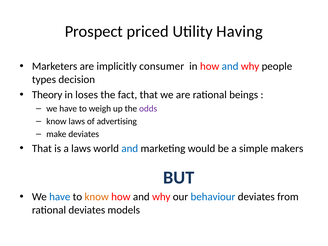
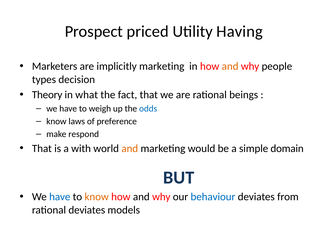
implicitly consumer: consumer -> marketing (162, 66)
and colour: blue -> orange (230, 66)
loses: loses -> what (87, 95)
odds colour: purple -> blue (148, 109)
advertising: advertising -> preference (117, 121)
make deviates: deviates -> respond (84, 134)
a laws: laws -> with (81, 148)
and colour: blue -> orange (130, 148)
makers: makers -> domain (287, 148)
